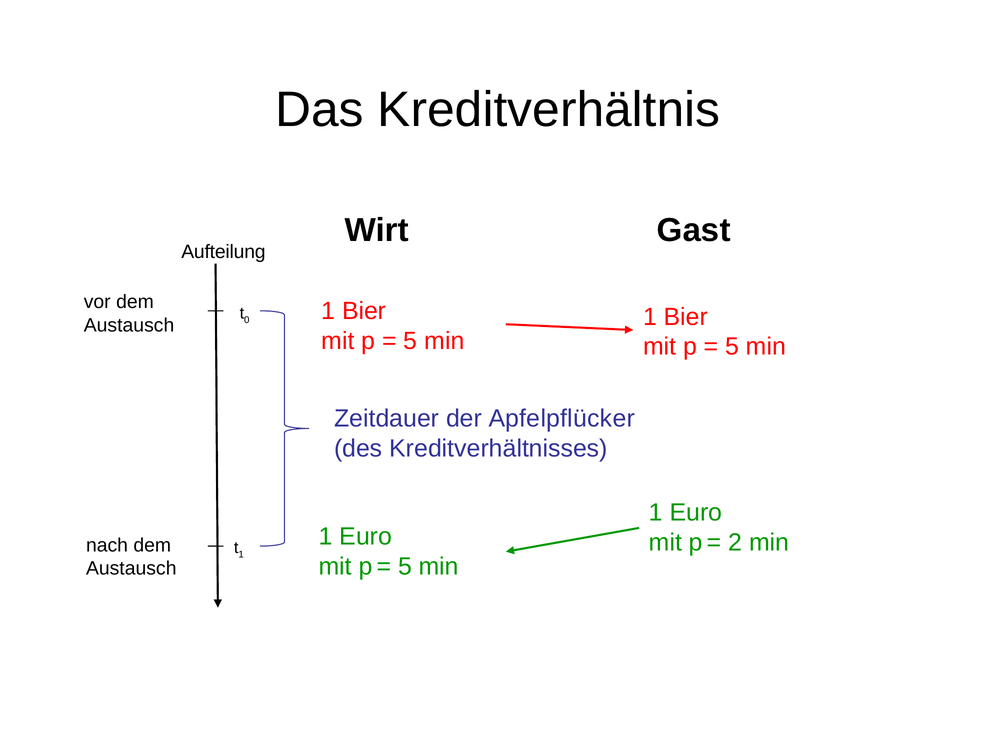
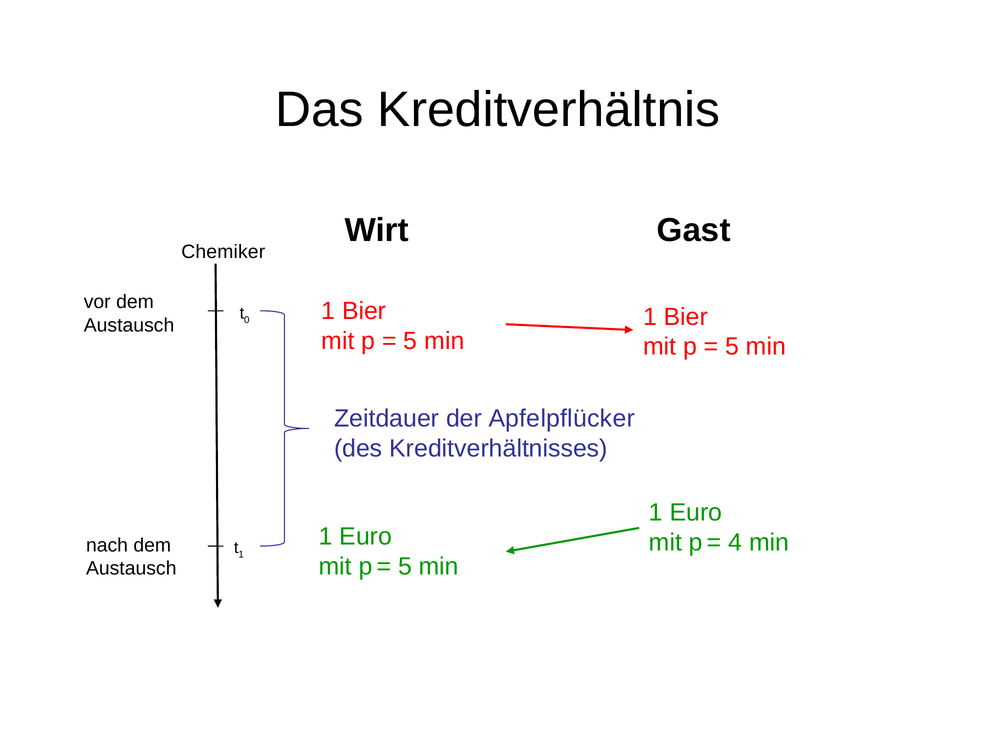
Aufteilung: Aufteilung -> Chemiker (223, 252)
2: 2 -> 4 (735, 543)
